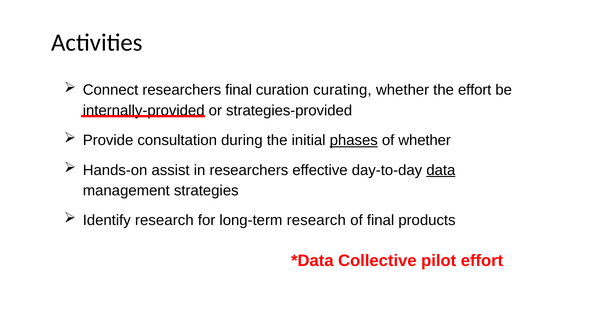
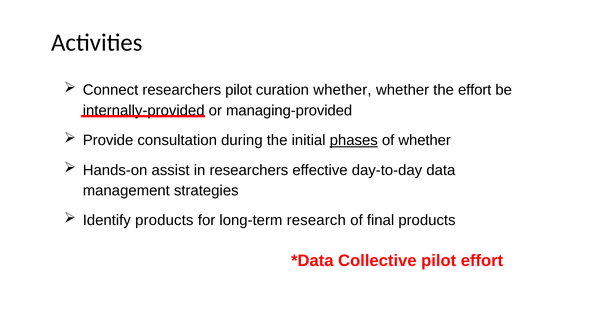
researchers final: final -> pilot (239, 90)
curation curating: curating -> whether (342, 90)
strategies-provided: strategies-provided -> managing-provided (289, 111)
data underline: present -> none (441, 170)
Identify research: research -> products (164, 220)
